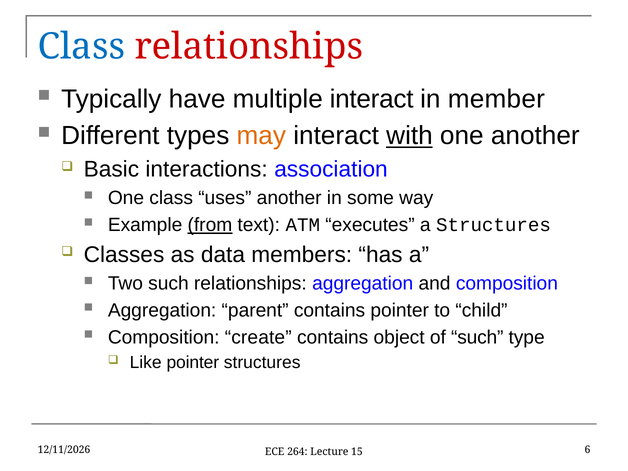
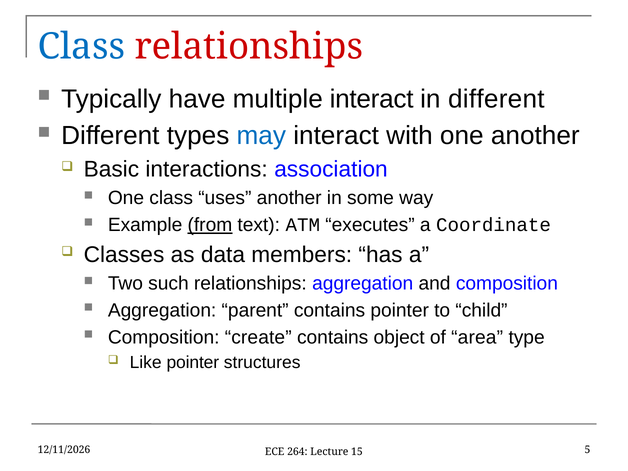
in member: member -> different (496, 99)
may colour: orange -> blue (261, 136)
with underline: present -> none (409, 136)
a Structures: Structures -> Coordinate (493, 225)
of such: such -> area (477, 337)
6: 6 -> 5 (587, 450)
